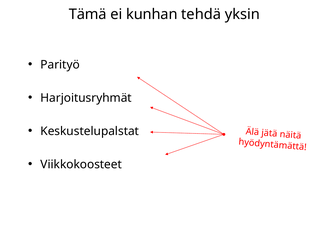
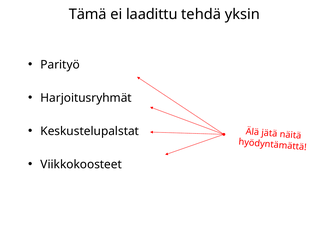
kunhan: kunhan -> laadittu (152, 14)
